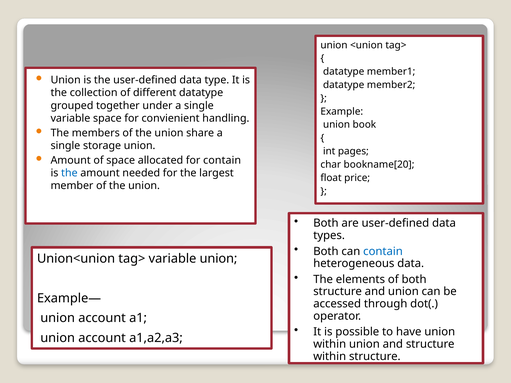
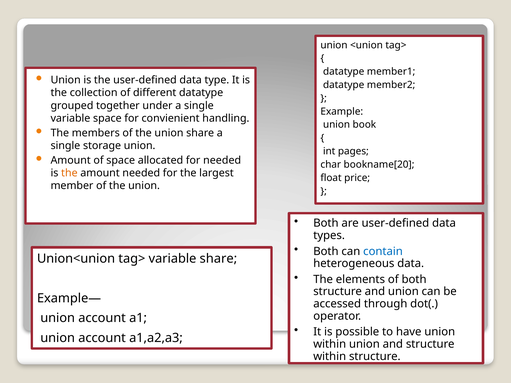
for contain: contain -> needed (222, 160)
the colour: blue -> orange (69, 173)
variable union: union -> share (218, 259)
